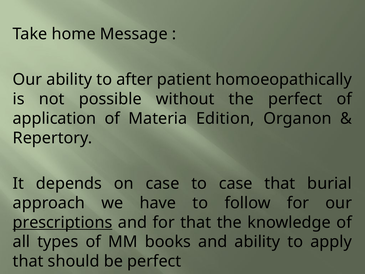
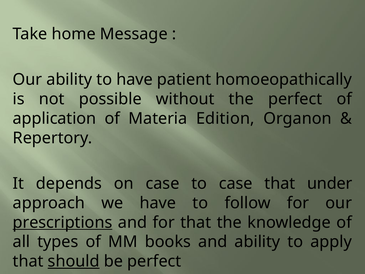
to after: after -> have (135, 79)
burial: burial -> under (330, 183)
should underline: none -> present (74, 261)
